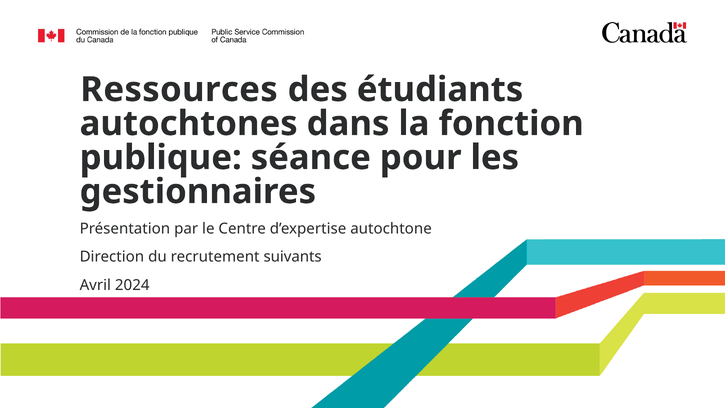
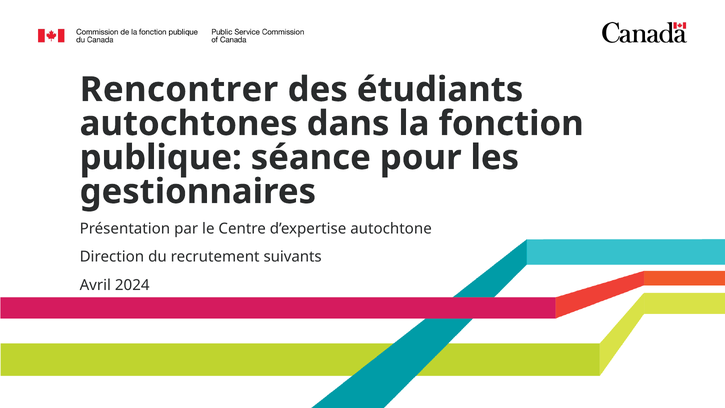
Ressources: Ressources -> Rencontrer (179, 90)
